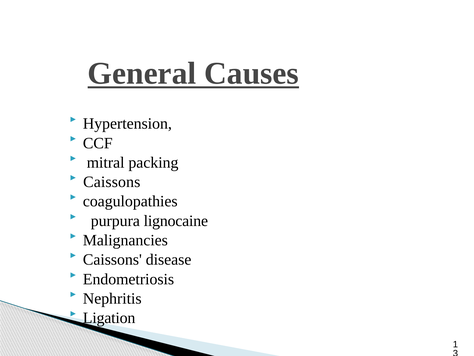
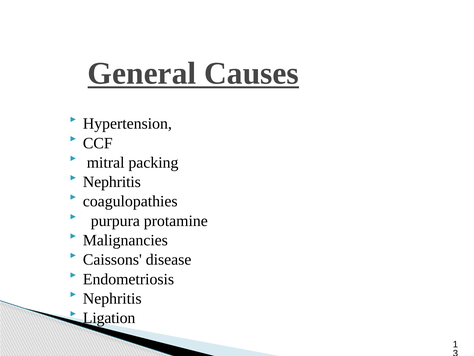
Caissons: Caissons -> Nephritis (112, 182)
lignocaine: lignocaine -> protamine (176, 221)
